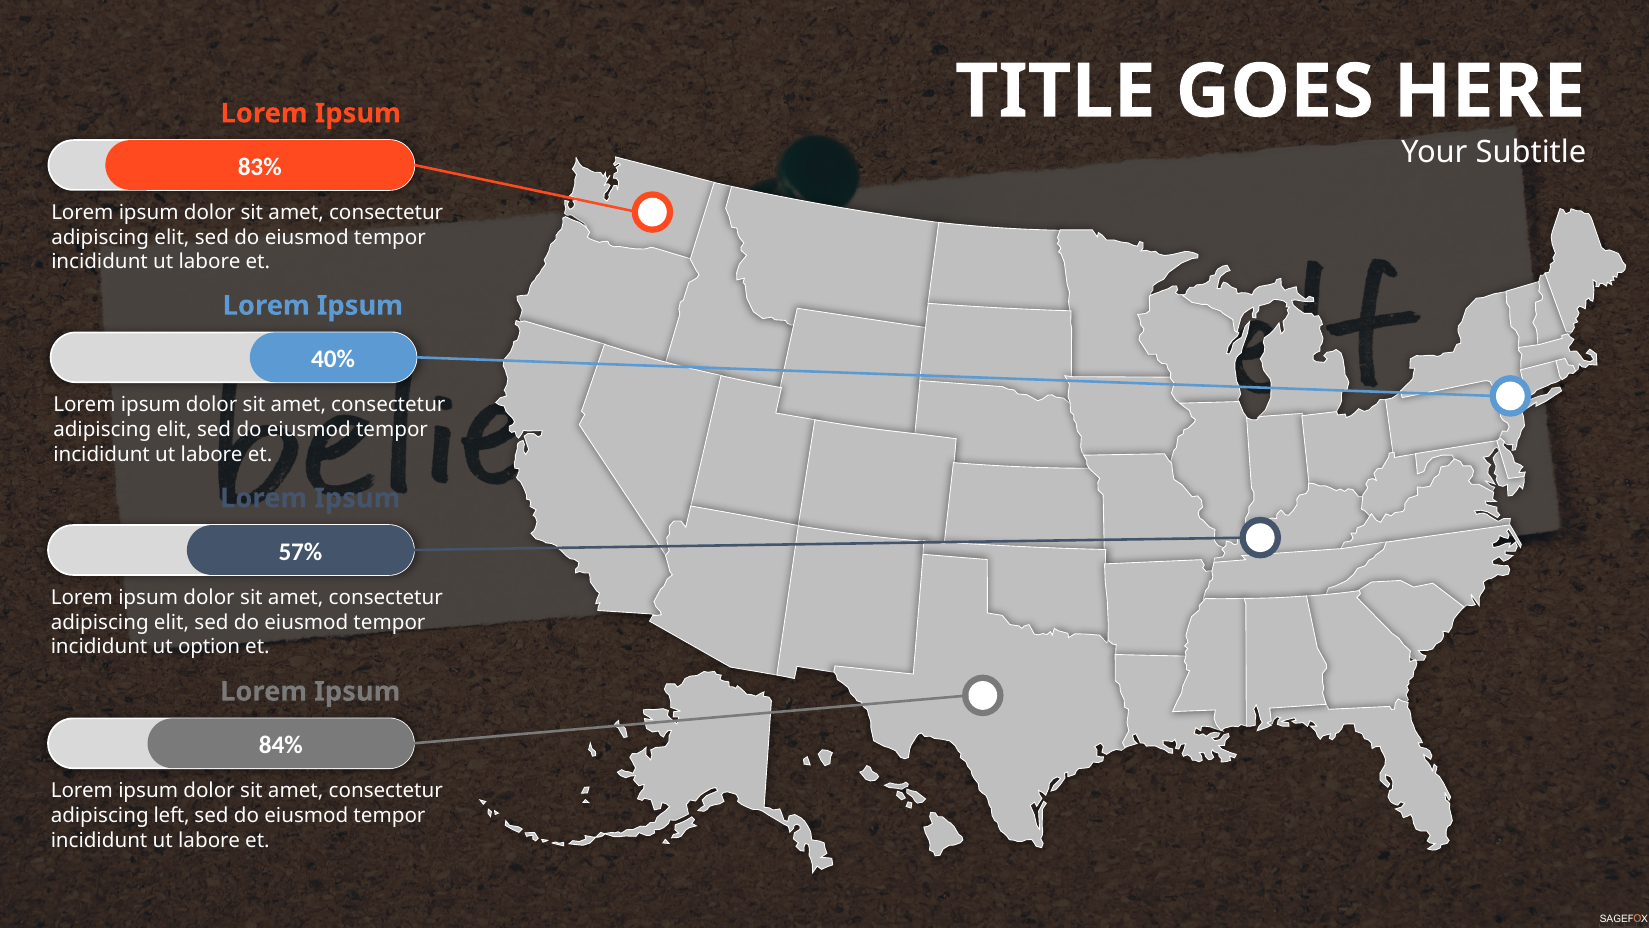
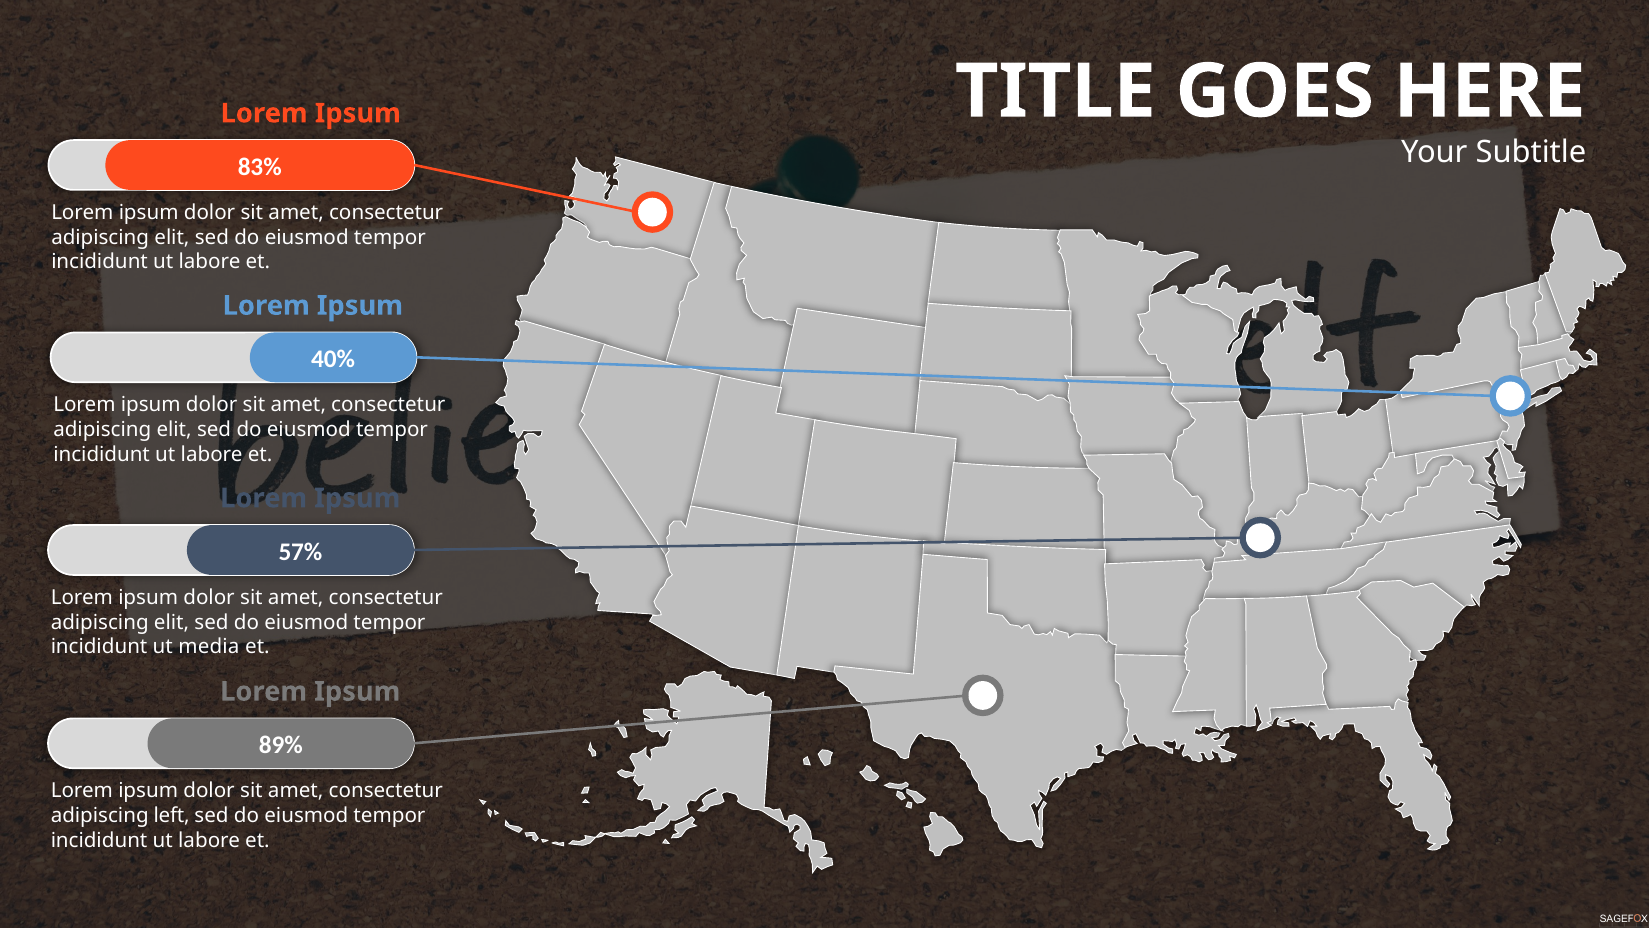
option: option -> media (209, 647)
84%: 84% -> 89% (281, 745)
